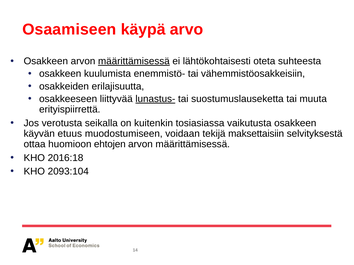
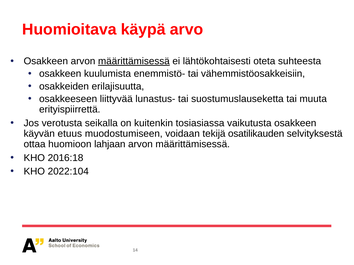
Osaamiseen: Osaamiseen -> Huomioitava (69, 29)
lunastus- underline: present -> none (155, 99)
maksettaisiin: maksettaisiin -> osatilikauden (256, 134)
ehtojen: ehtojen -> lahjaan (110, 144)
2093:104: 2093:104 -> 2022:104 (68, 172)
